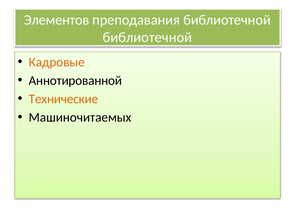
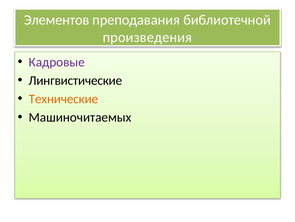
библиотечной: библиотечной -> произведения (147, 37)
Кадровые colour: orange -> purple (57, 62)
Аннотированной: Аннотированной -> Лингвистические (75, 80)
